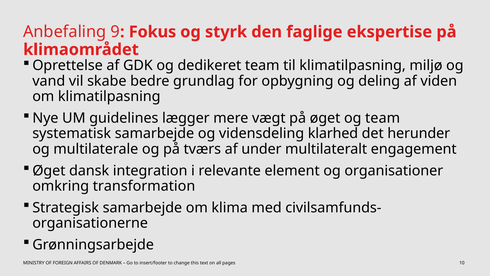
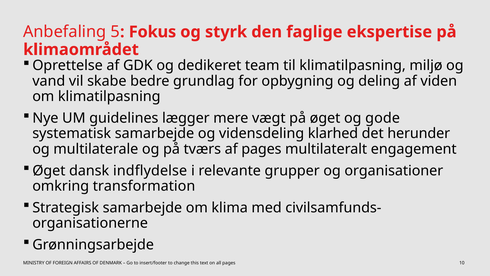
9: 9 -> 5 (115, 32)
og team: team -> gode (383, 118)
af under: under -> pages (261, 149)
integration: integration -> indflydelse (150, 170)
element: element -> grupper (292, 170)
